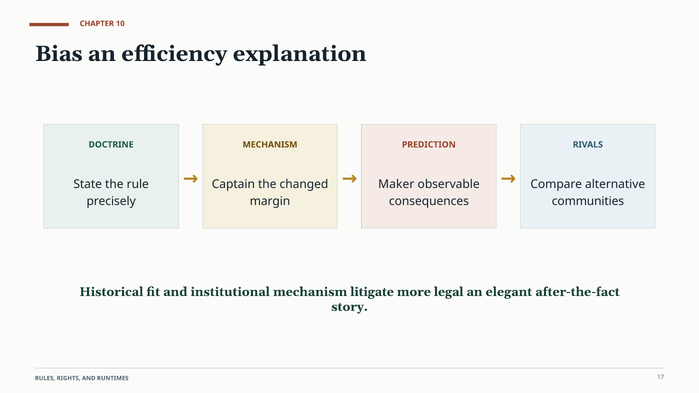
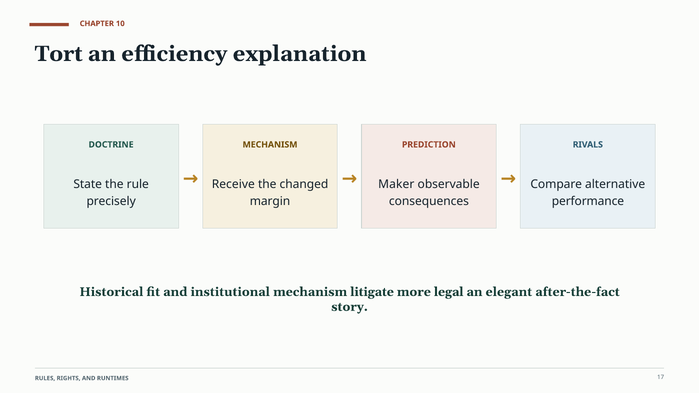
Bias: Bias -> Tort (59, 54)
Captain: Captain -> Receive (233, 184)
communities: communities -> performance (588, 201)
